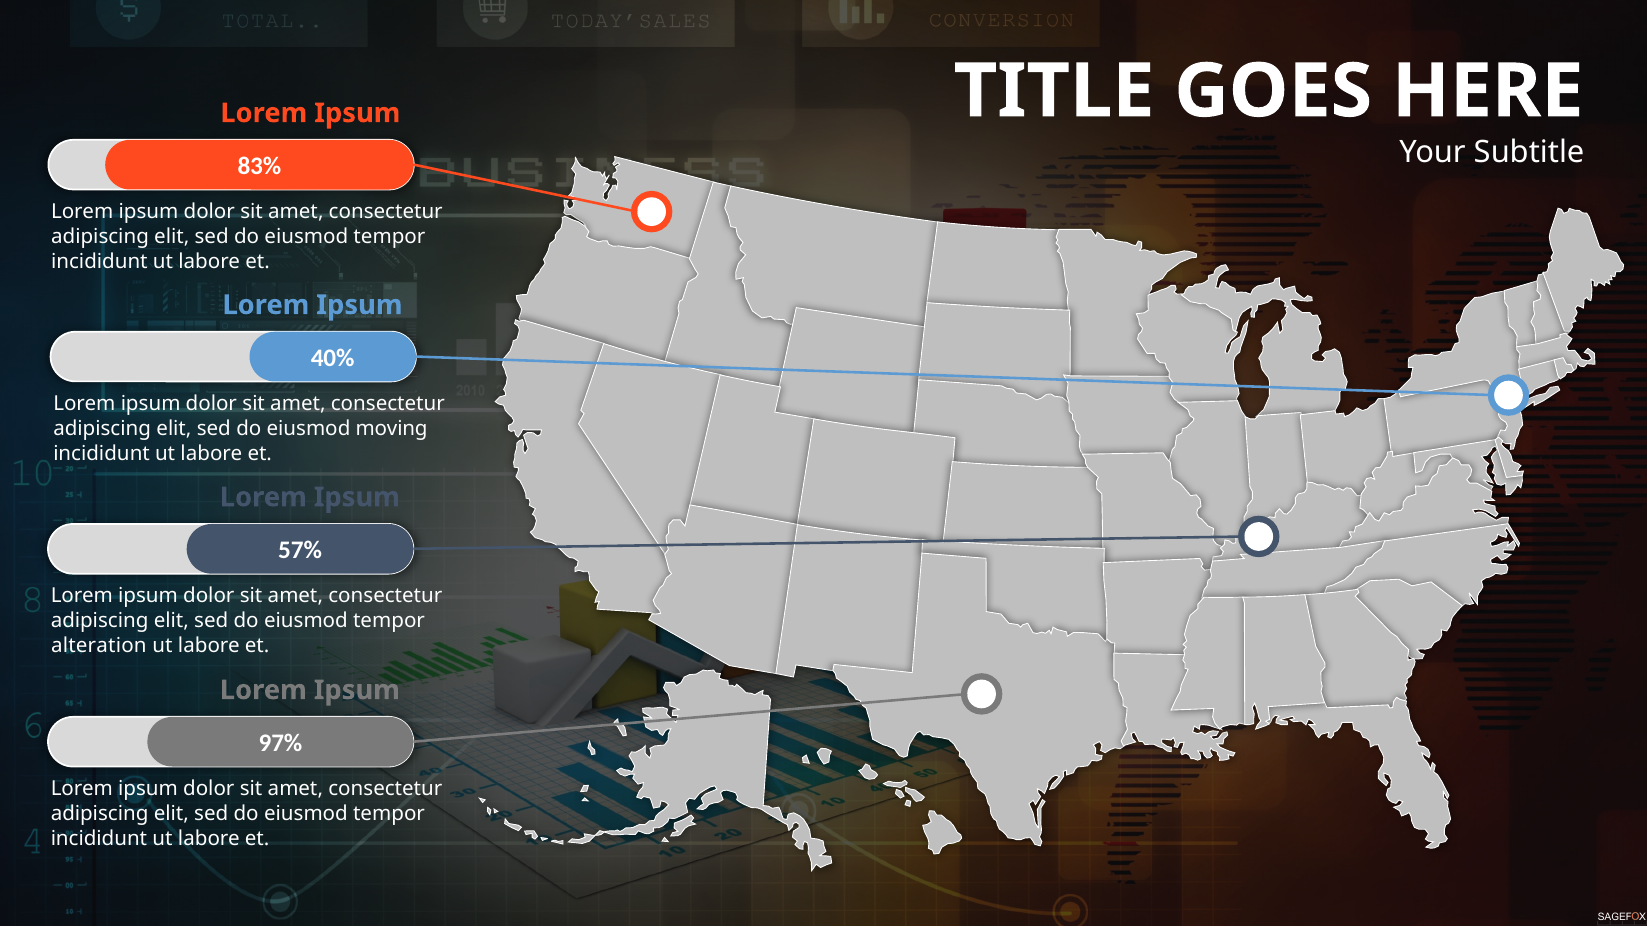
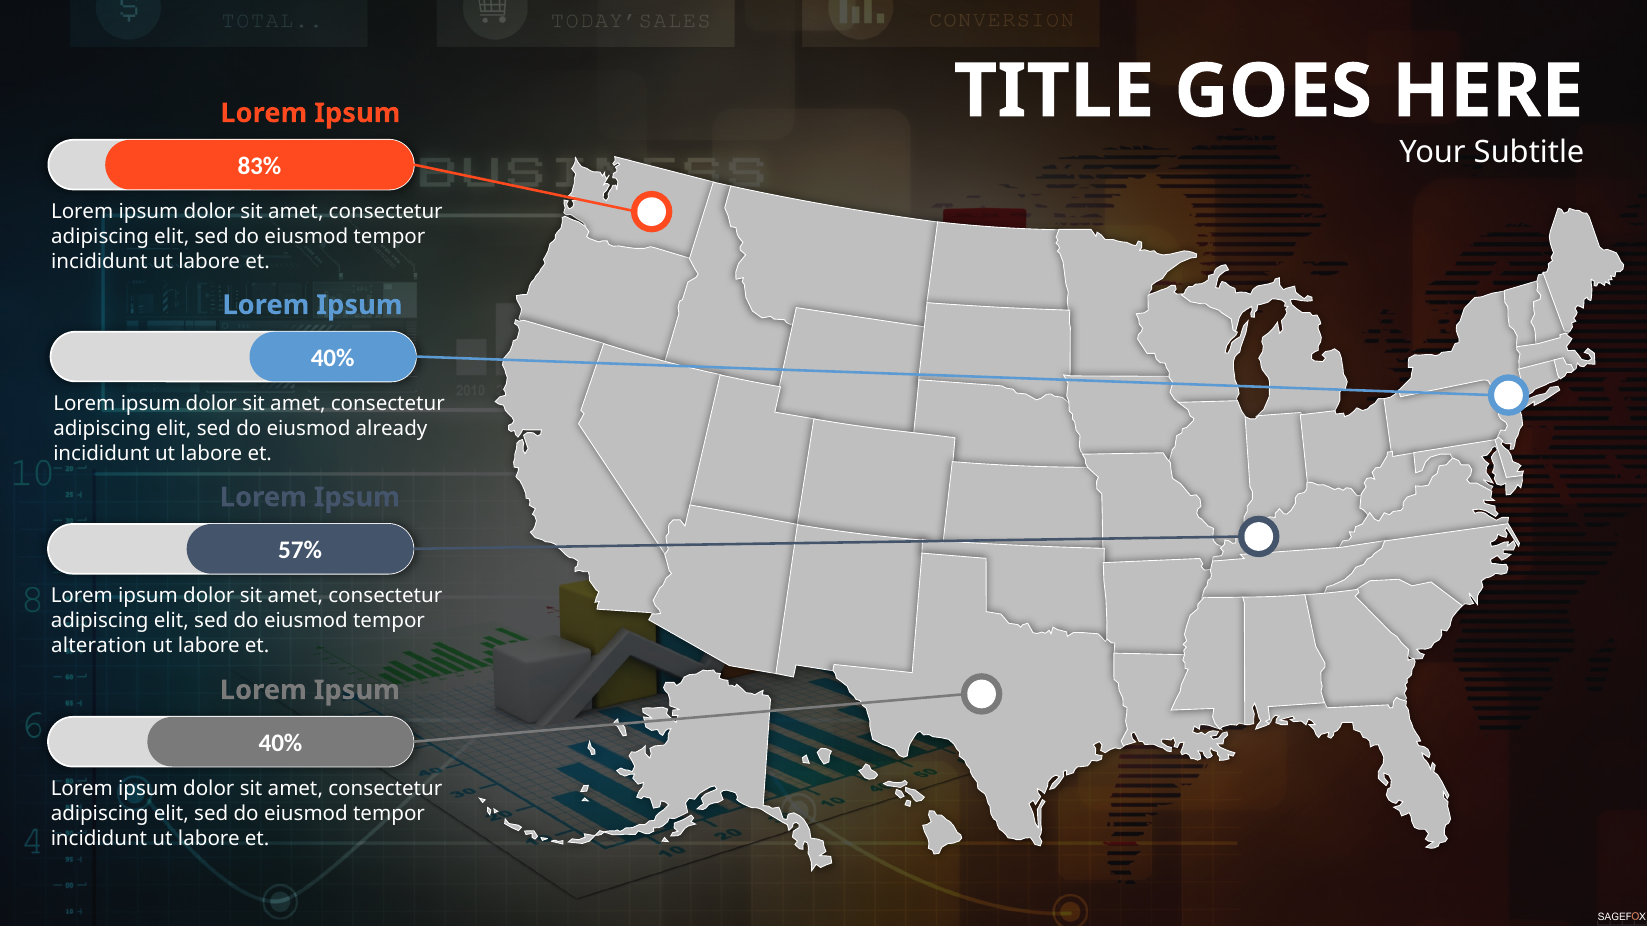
moving: moving -> already (392, 429)
97%: 97% -> 40% (280, 744)
